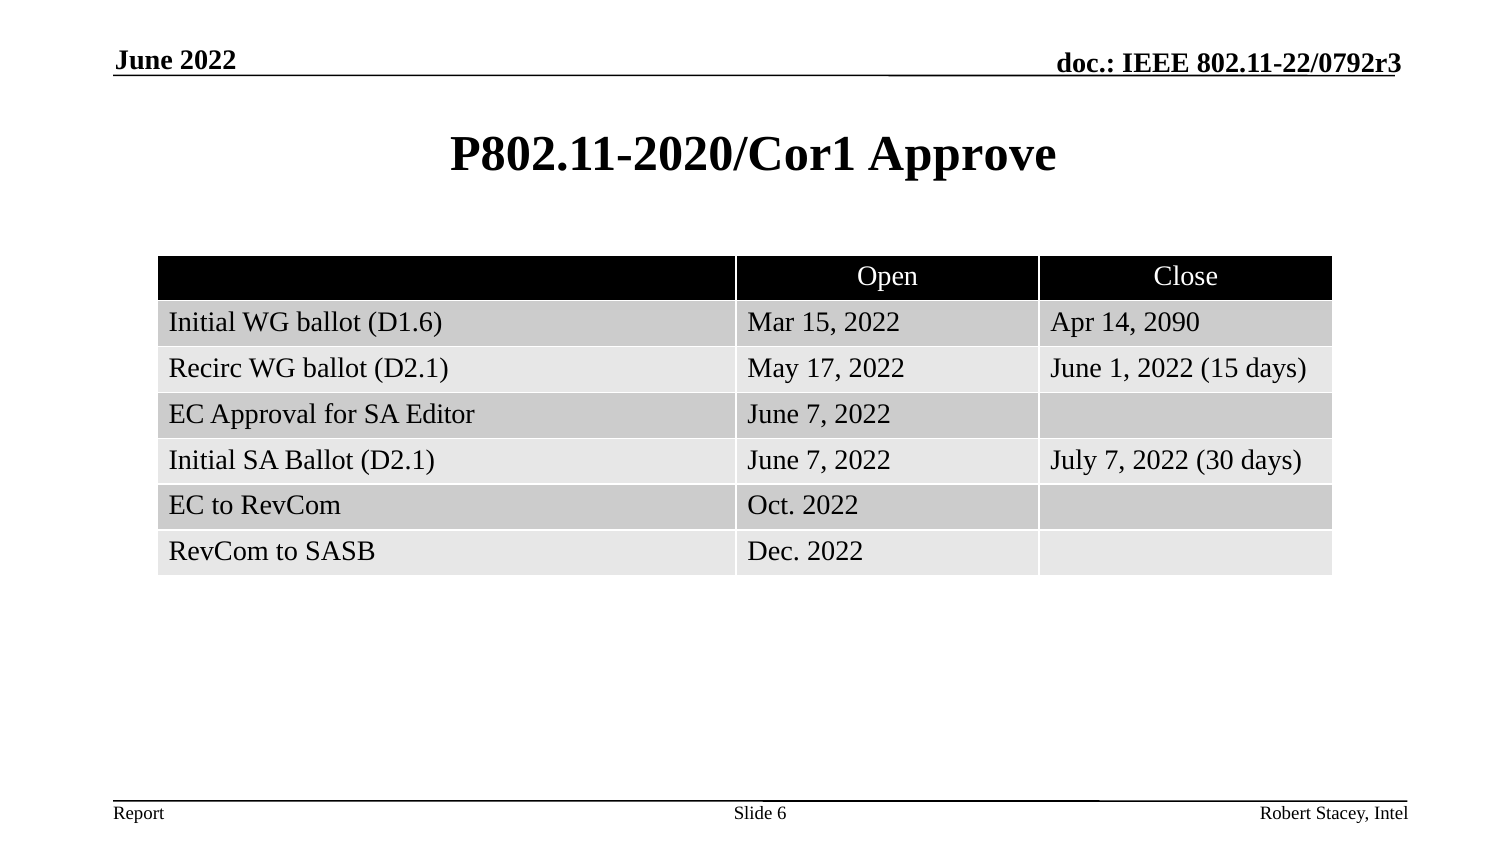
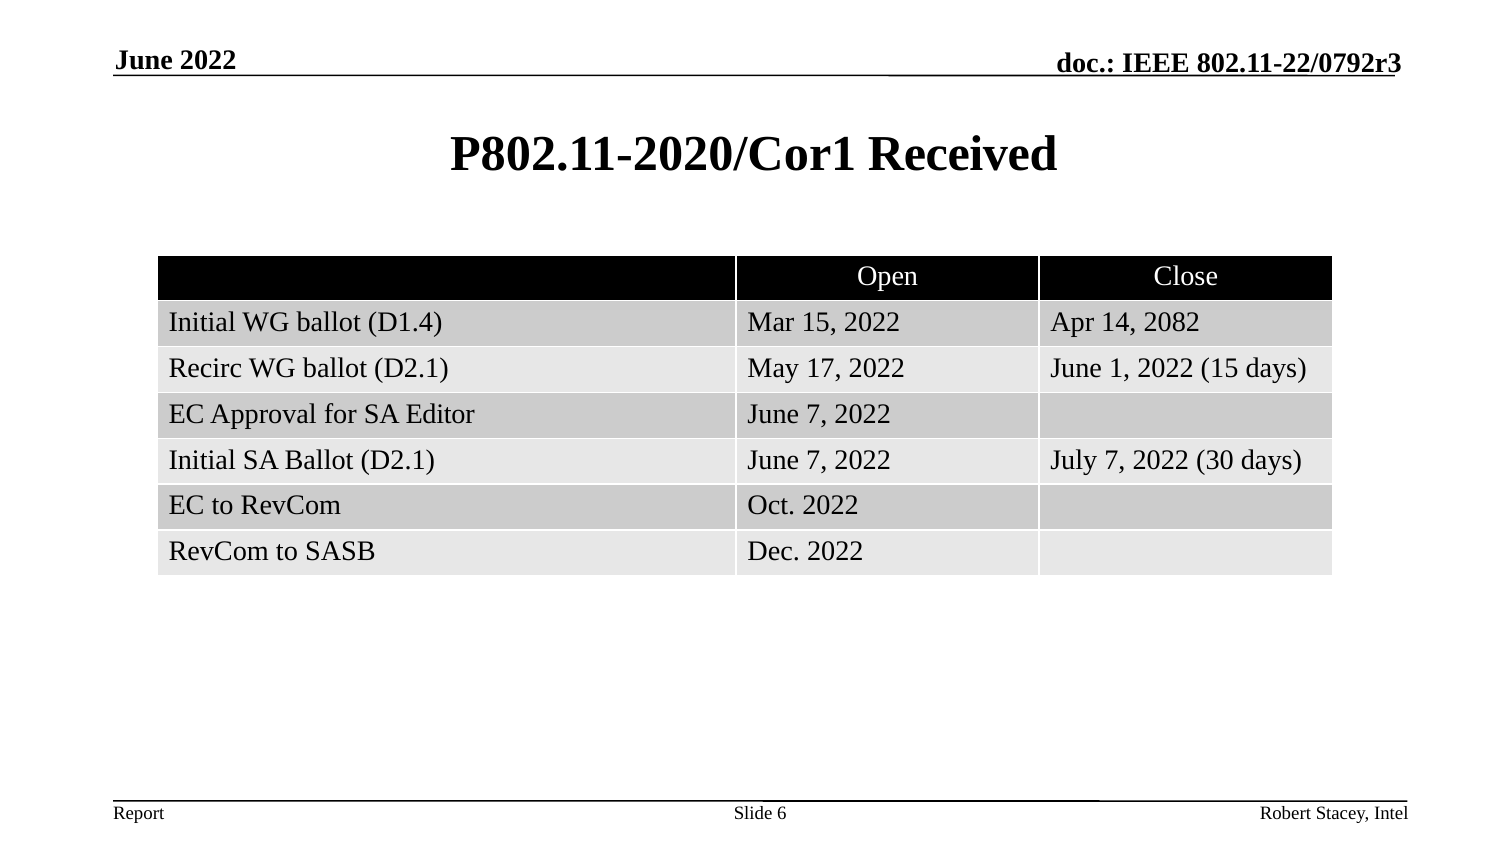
Approve: Approve -> Received (963, 154)
D1.6: D1.6 -> D1.4 (405, 322)
2090: 2090 -> 2082 (1172, 322)
